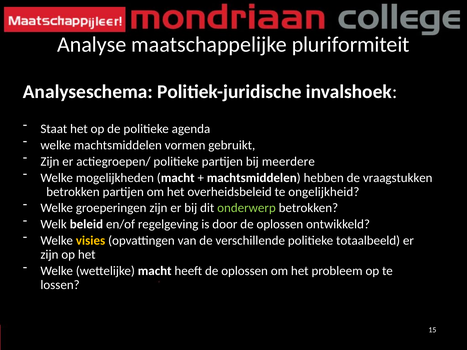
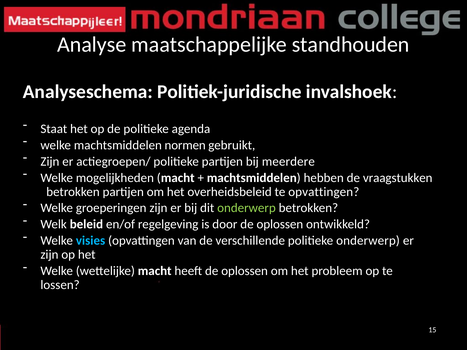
pluriformiteit: pluriformiteit -> standhouden (351, 45)
vormen: vormen -> normen (185, 145)
te ongelijkheid: ongelijkheid -> opvattingen (324, 192)
visies colour: yellow -> light blue (91, 241)
politieke totaalbeeld: totaalbeeld -> onderwerp (368, 241)
